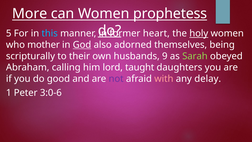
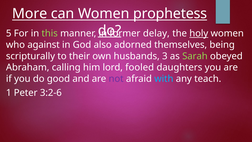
this colour: light blue -> light green (50, 33)
heart: heart -> delay (156, 33)
mother: mother -> against (44, 45)
God underline: present -> none (82, 45)
9: 9 -> 3 (165, 56)
taught: taught -> fooled (140, 67)
with colour: pink -> light blue (164, 79)
delay: delay -> teach (208, 79)
3:0-6: 3:0-6 -> 3:2-6 (51, 93)
